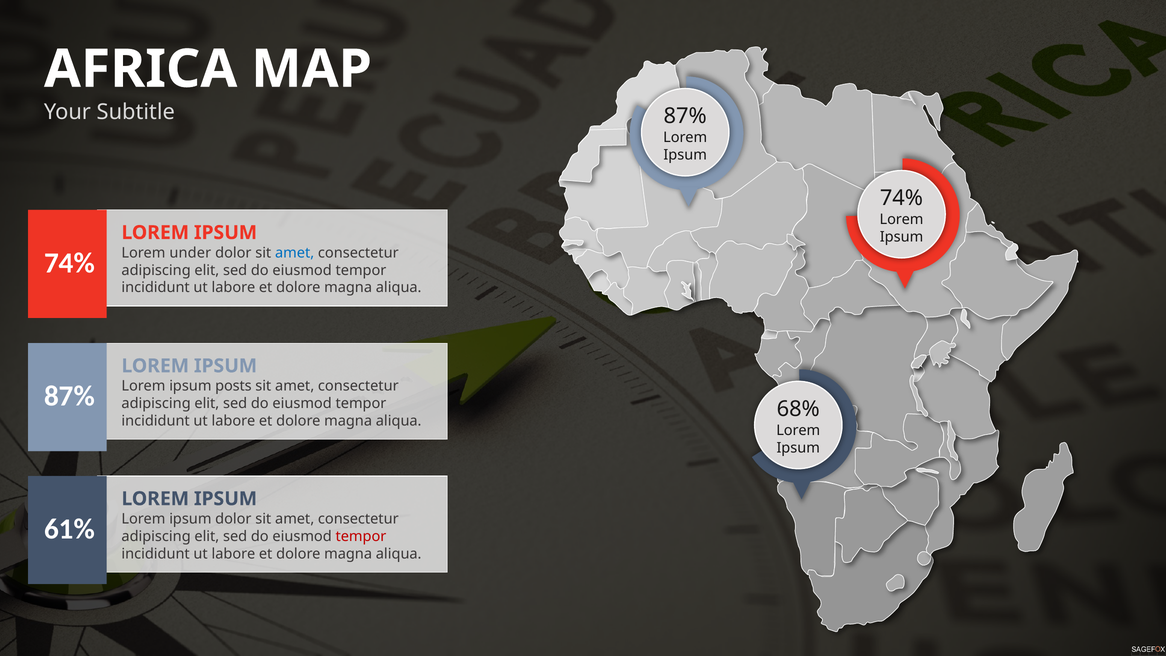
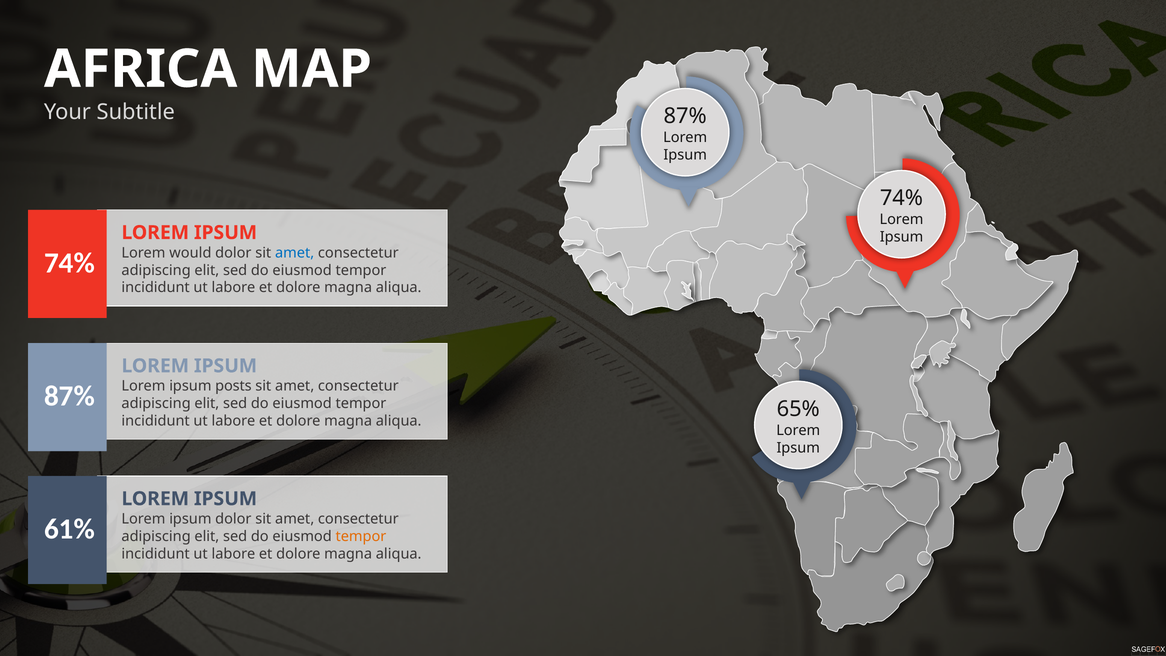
under: under -> would (190, 253)
68%: 68% -> 65% (798, 409)
tempor colour: red -> orange (361, 536)
